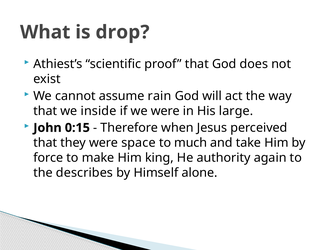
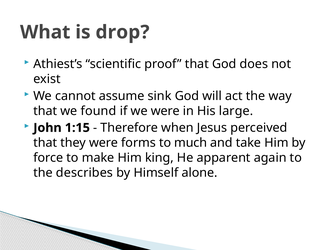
rain: rain -> sink (160, 96)
inside: inside -> found (99, 111)
0:15: 0:15 -> 1:15 (77, 128)
space: space -> forms (139, 143)
authority: authority -> apparent (224, 158)
